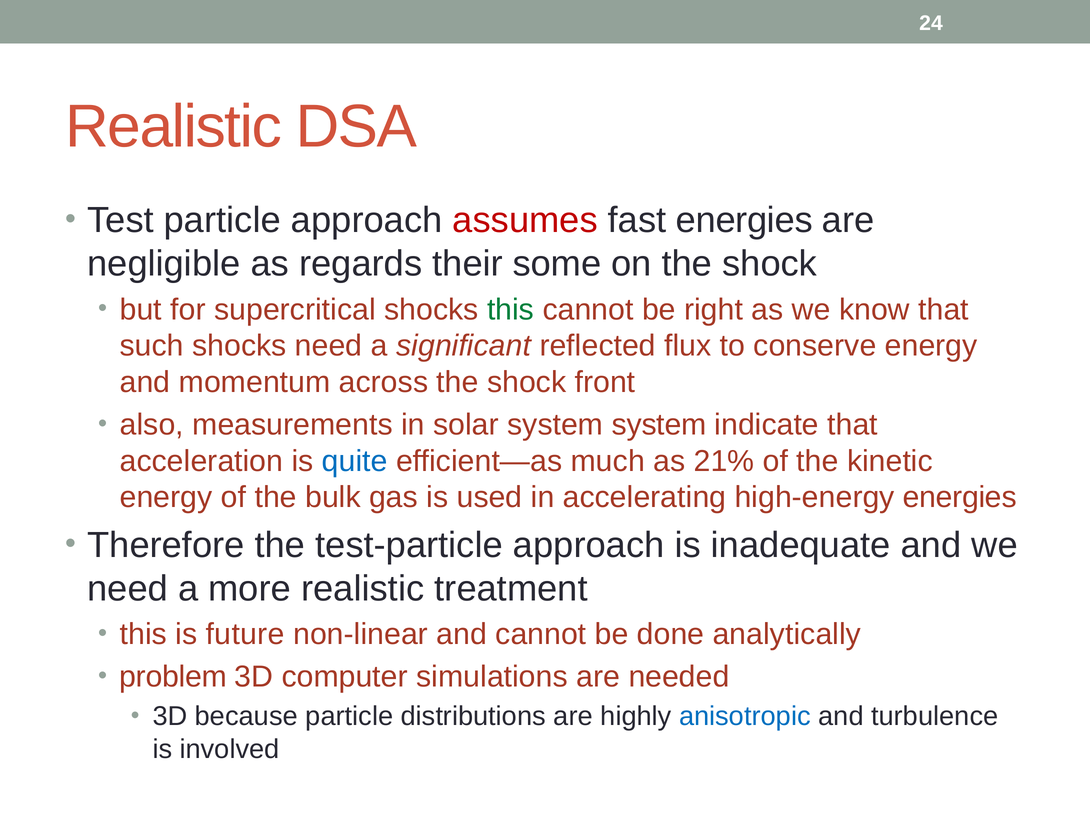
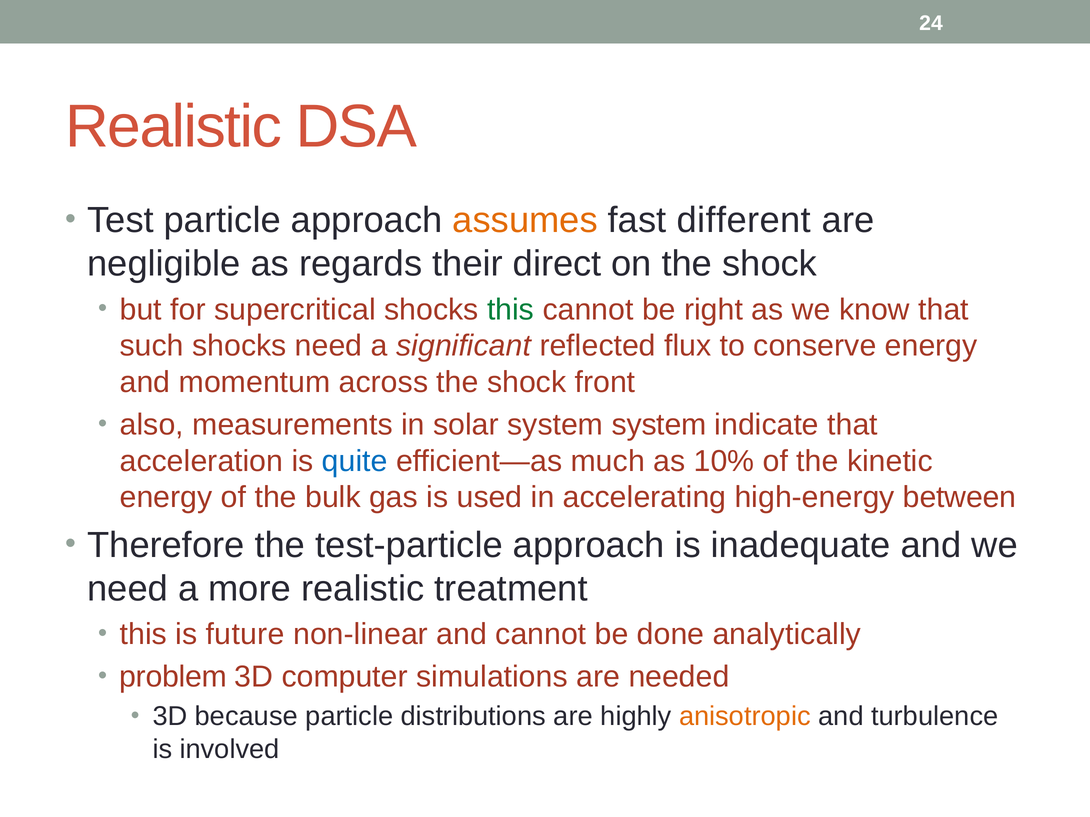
assumes colour: red -> orange (525, 221)
fast energies: energies -> different (744, 221)
some: some -> direct (557, 264)
21%: 21% -> 10% (724, 461)
high-energy energies: energies -> between (960, 498)
anisotropic colour: blue -> orange (745, 717)
